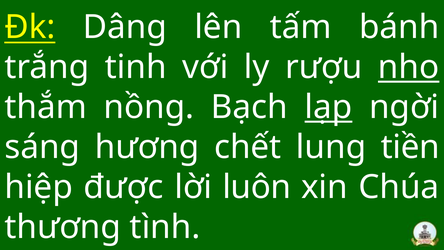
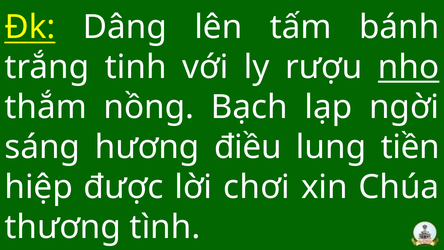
lạp underline: present -> none (328, 107)
chết: chết -> điều (248, 147)
luôn: luôn -> chơi (256, 187)
